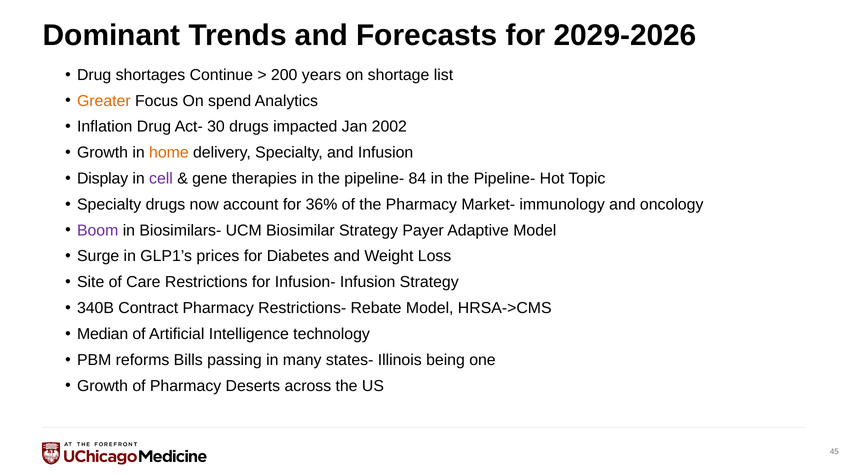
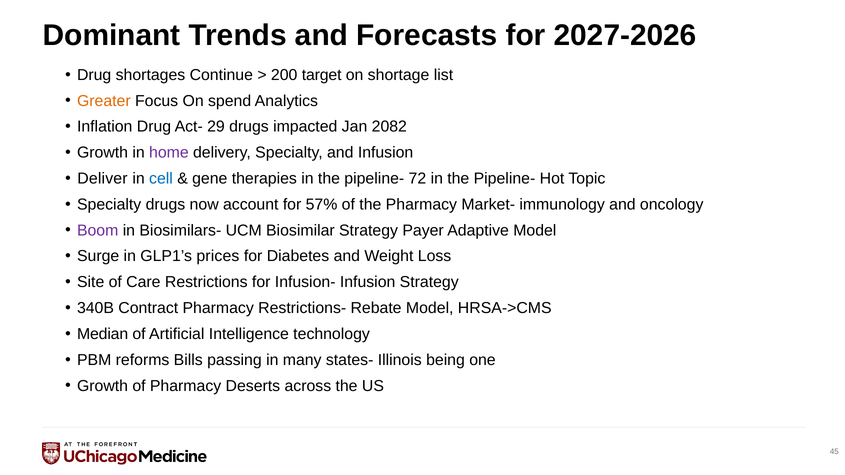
2029-2026: 2029-2026 -> 2027-2026 (625, 35)
years: years -> target (322, 75)
30: 30 -> 29 (216, 127)
2002: 2002 -> 2082 (389, 127)
home colour: orange -> purple (169, 153)
Display: Display -> Deliver (102, 179)
cell colour: purple -> blue (161, 179)
84: 84 -> 72 (417, 179)
36%: 36% -> 57% (322, 205)
